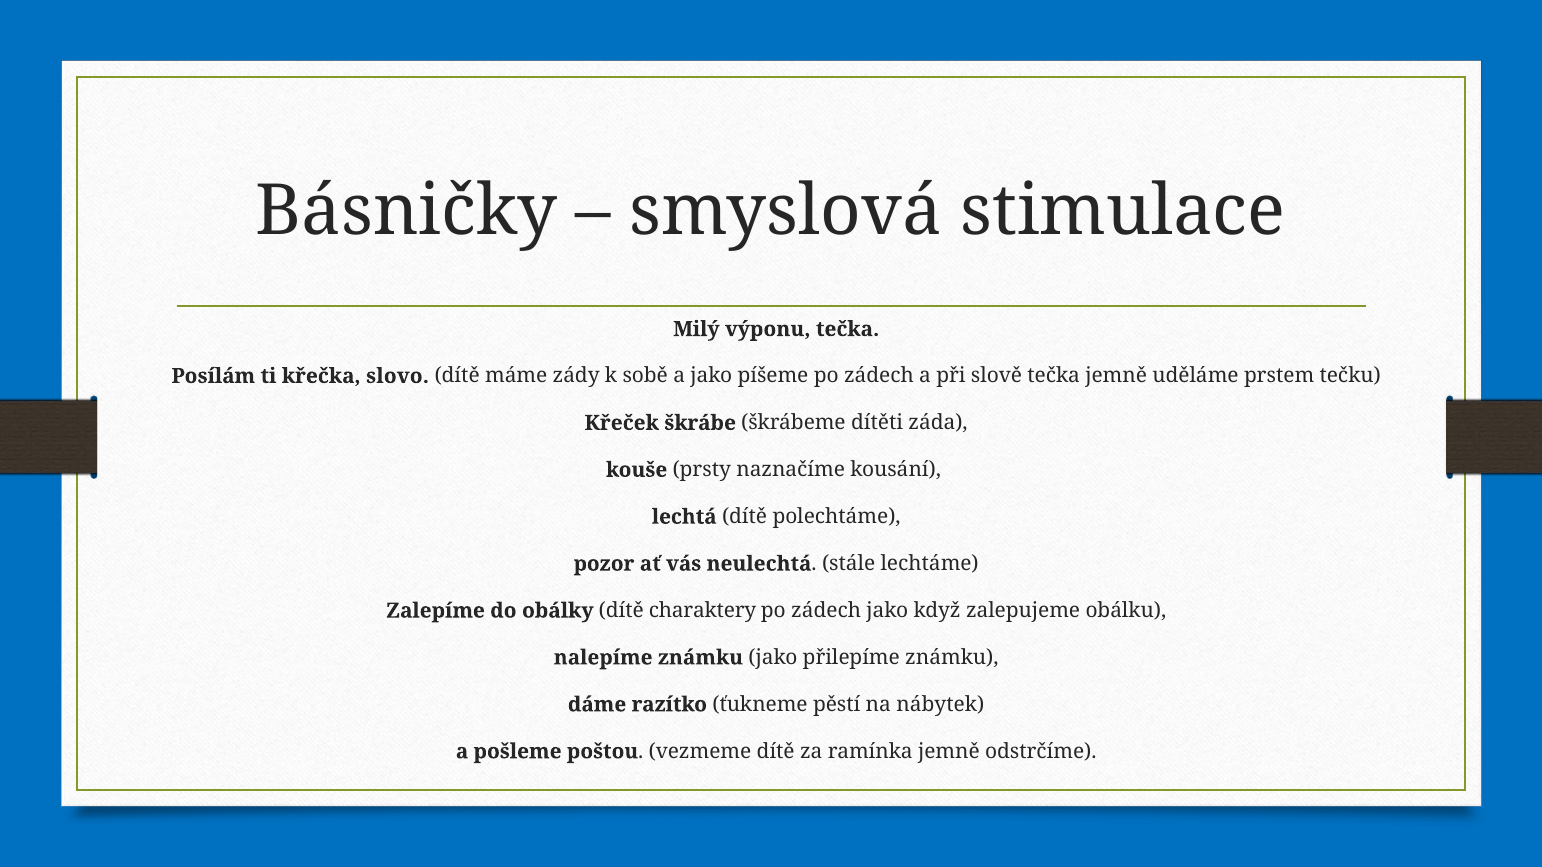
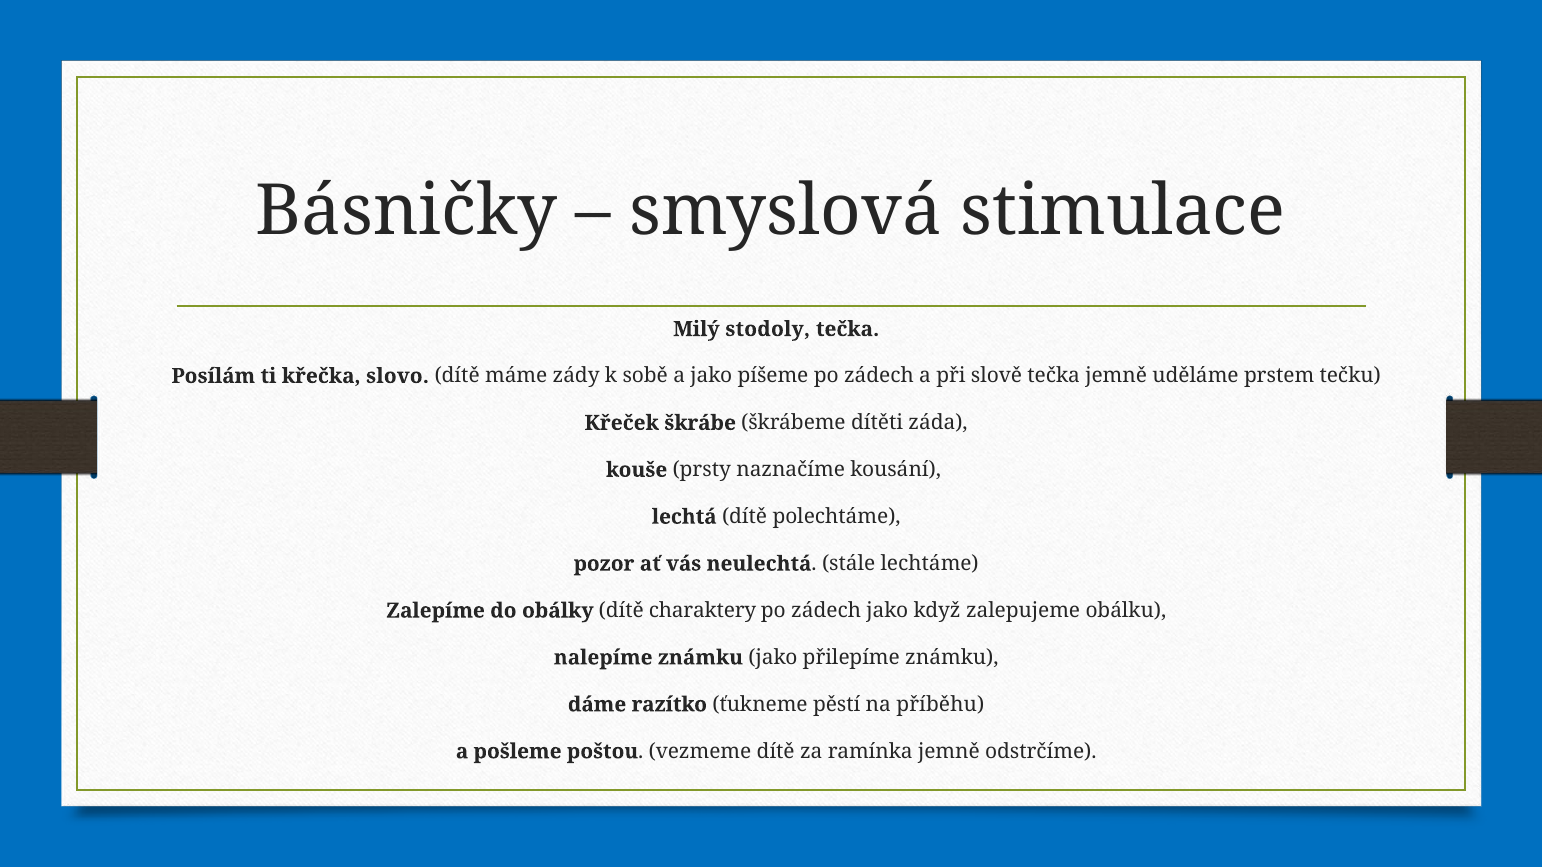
výponu: výponu -> stodoly (768, 329)
nábytek: nábytek -> příběhu (940, 705)
